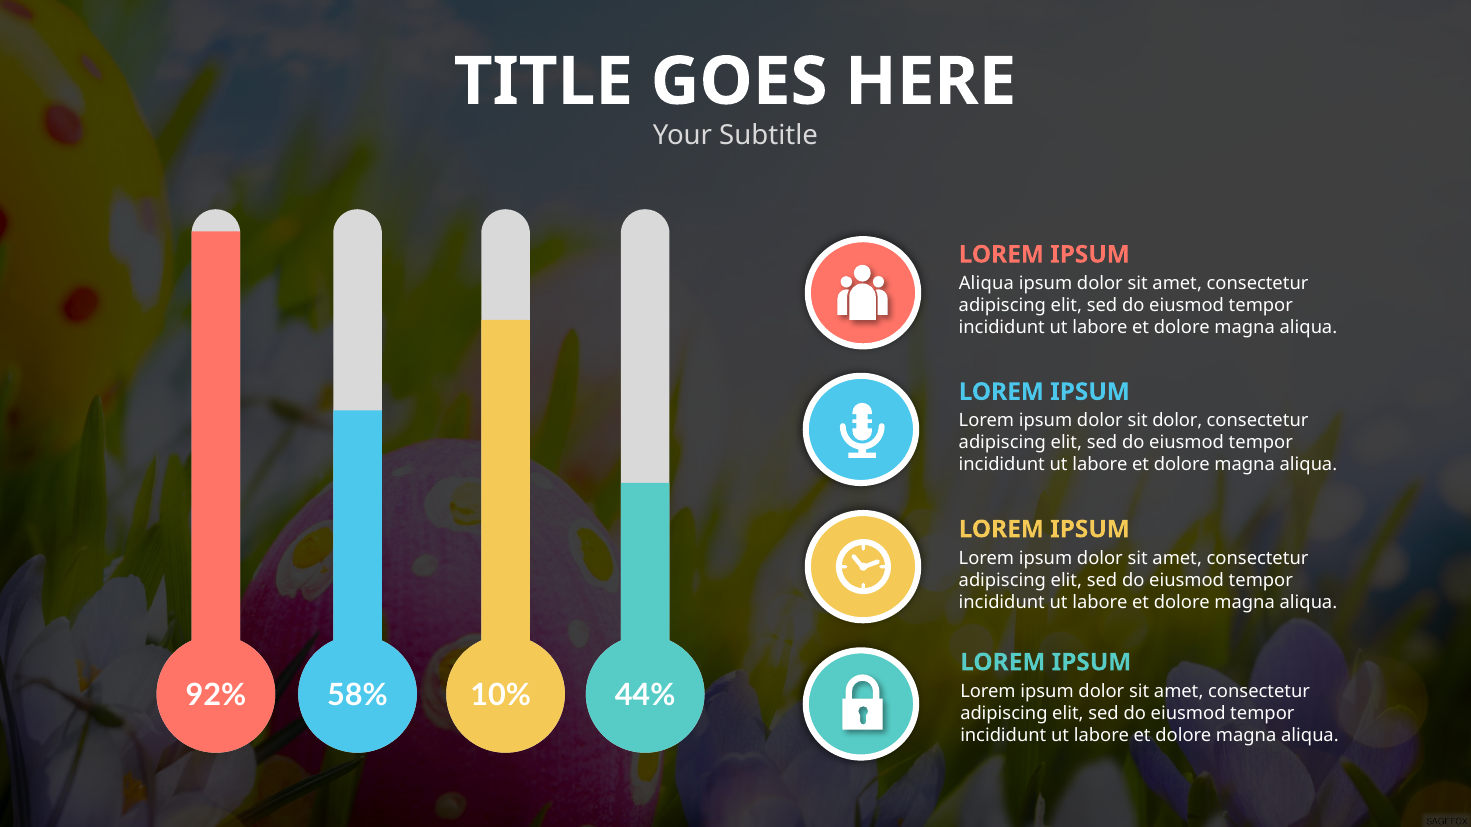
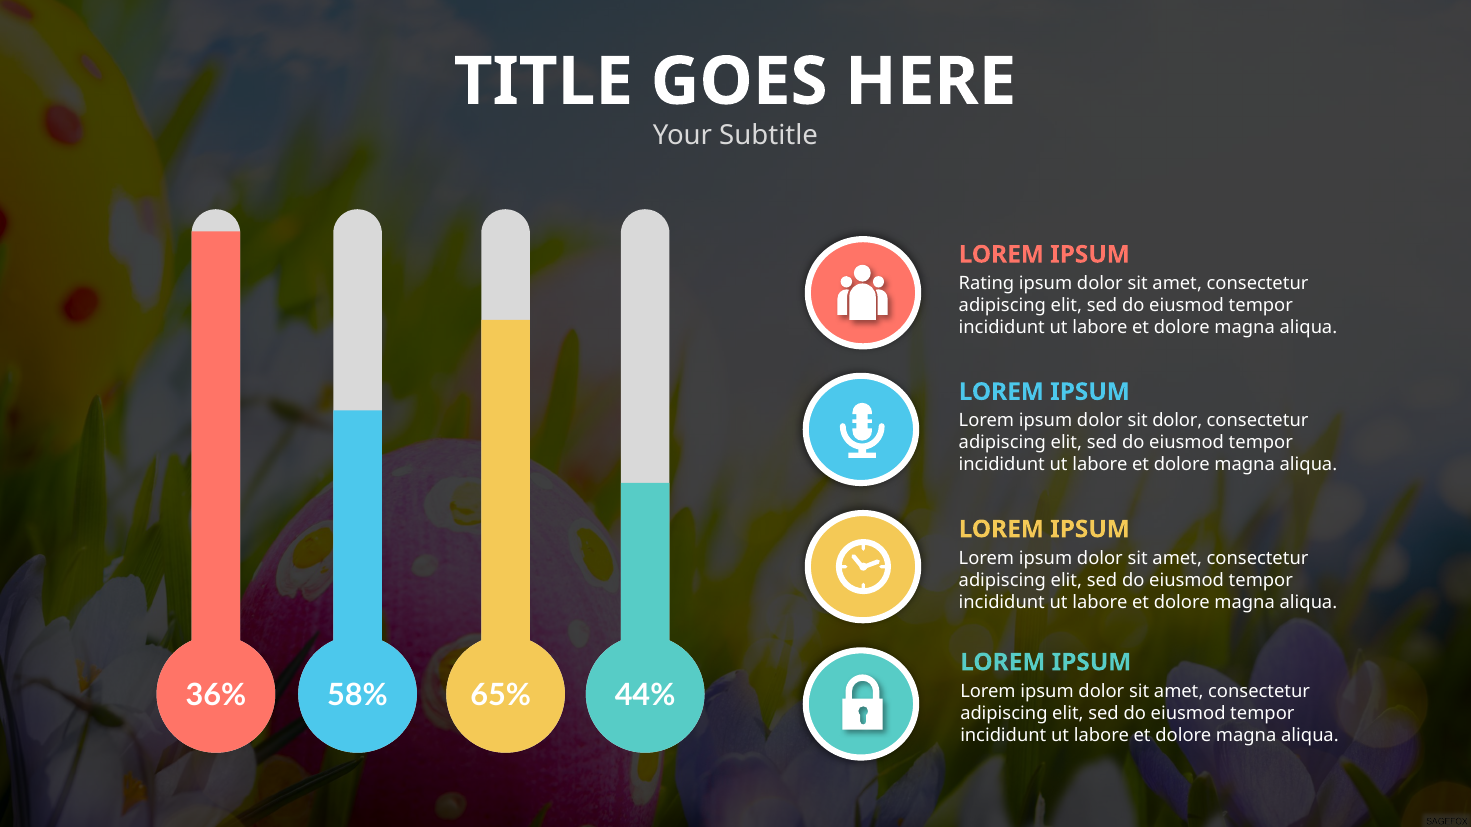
Aliqua: Aliqua -> Rating (986, 284)
92%: 92% -> 36% (216, 696)
10%: 10% -> 65% (501, 696)
